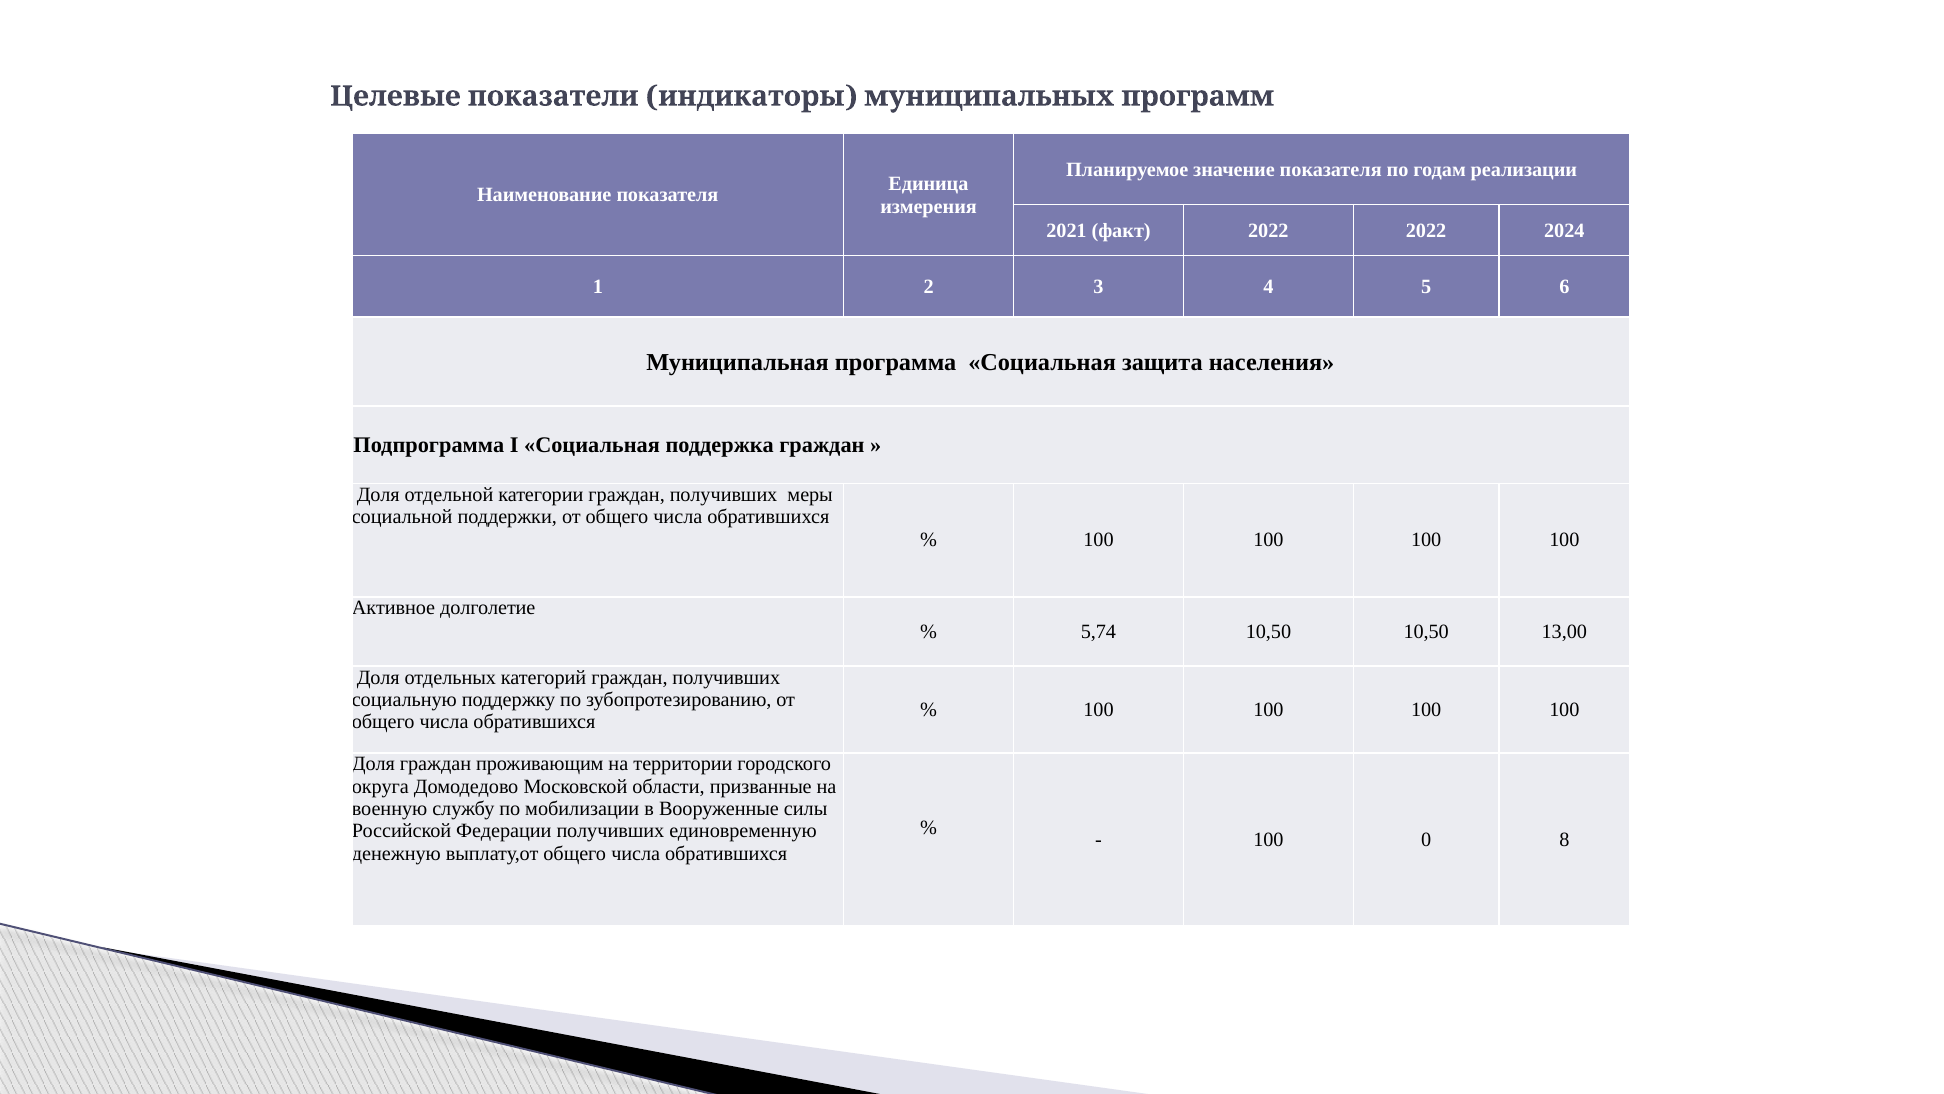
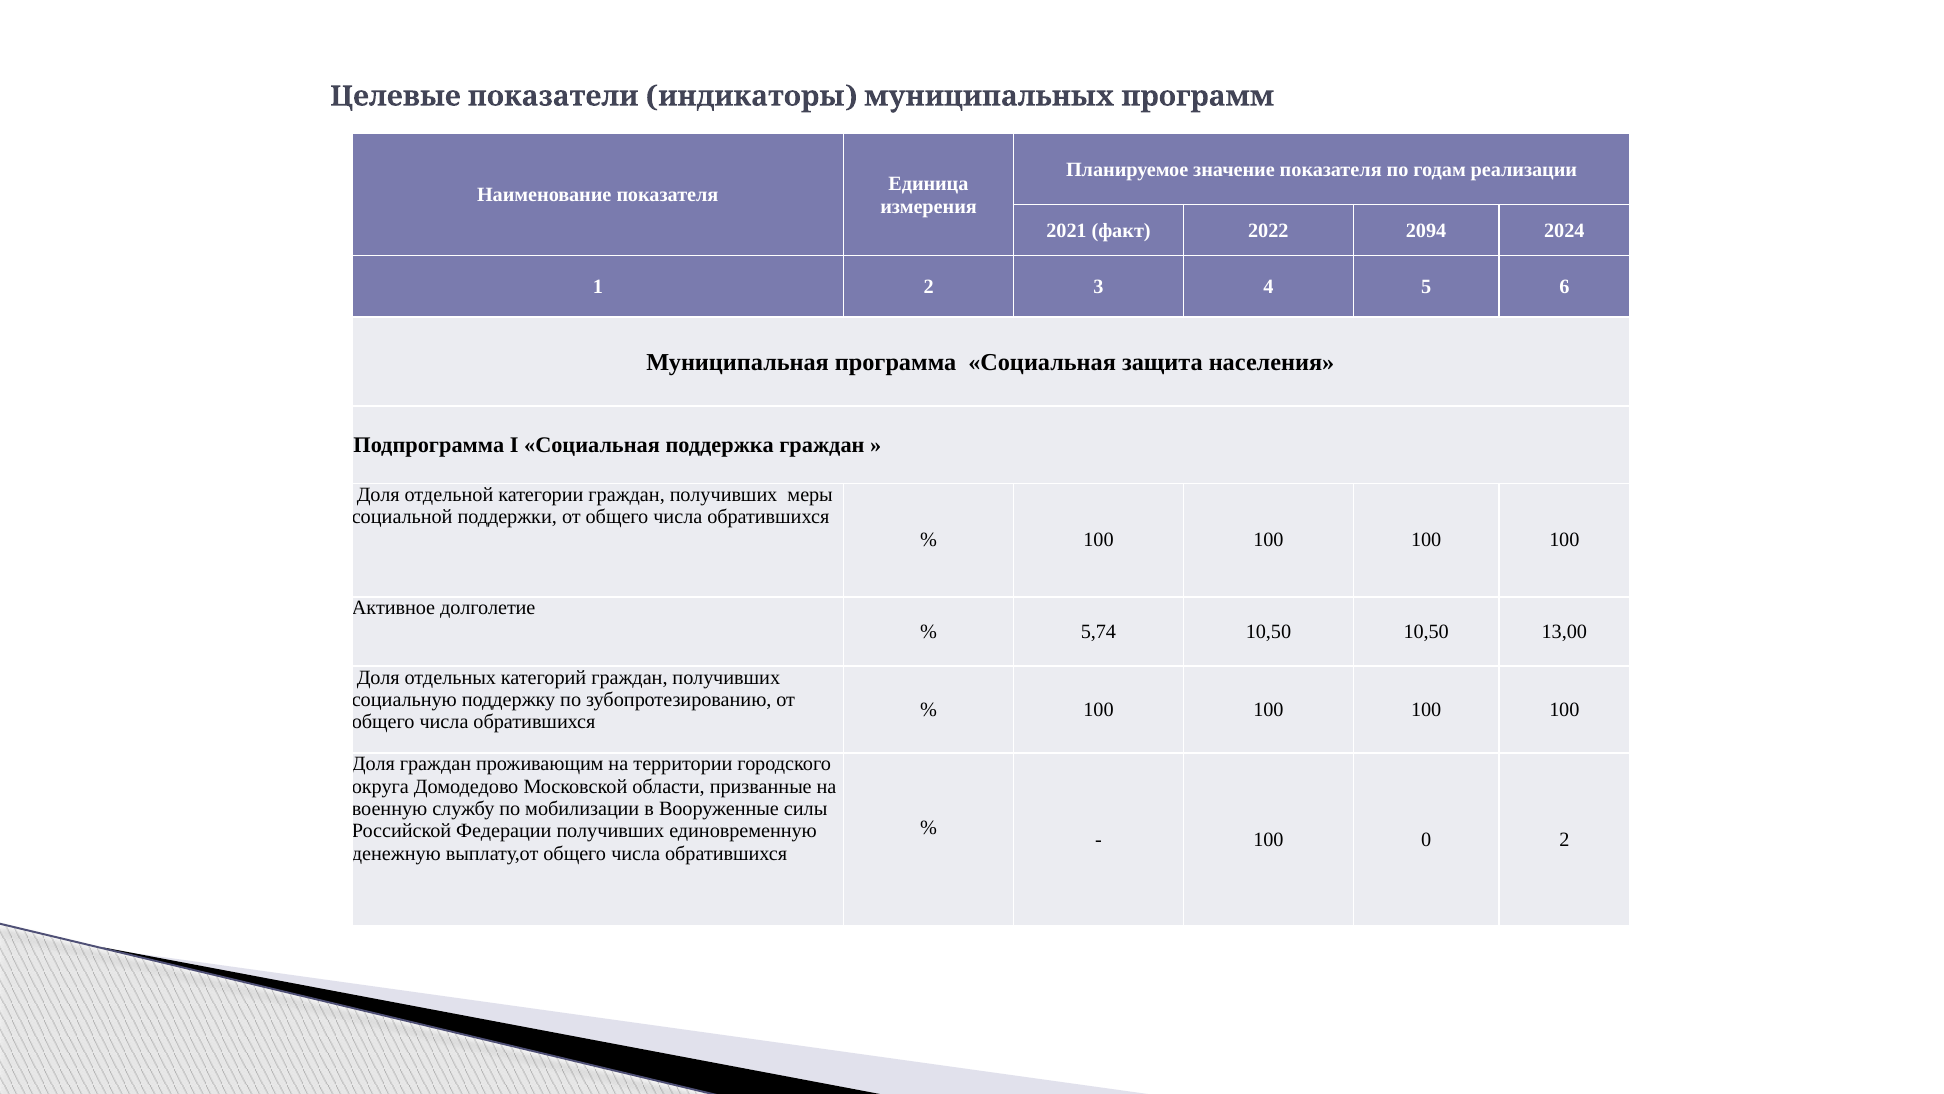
2022 2022: 2022 -> 2094 (1426, 231)
0 8: 8 -> 2 (1564, 839)
